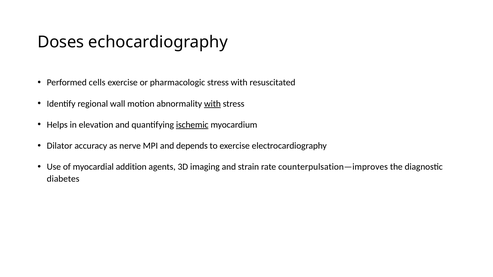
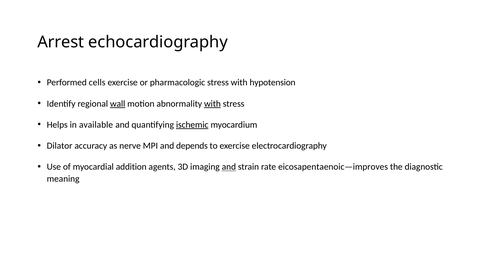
Doses: Doses -> Arrest (61, 42)
resuscitated: resuscitated -> hypotension (273, 83)
wall underline: none -> present (118, 104)
elevation: elevation -> available (96, 125)
and underline: none -> present (229, 167)
counterpulsation—improves: counterpulsation—improves -> eicosapentaenoic—improves (333, 167)
diabetes: diabetes -> meaning (63, 179)
